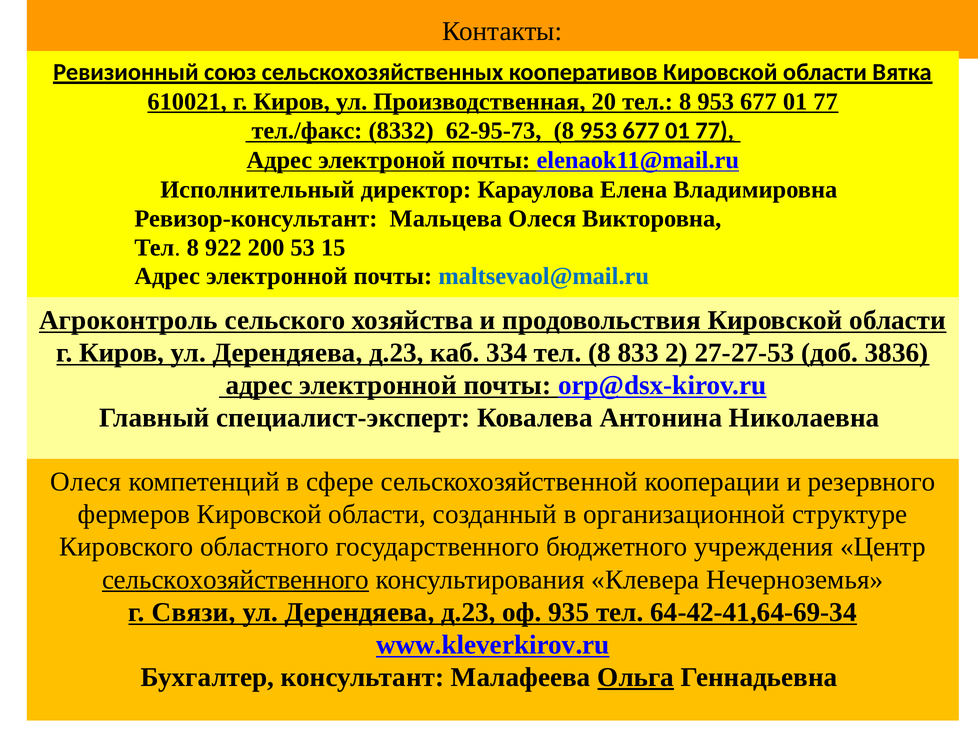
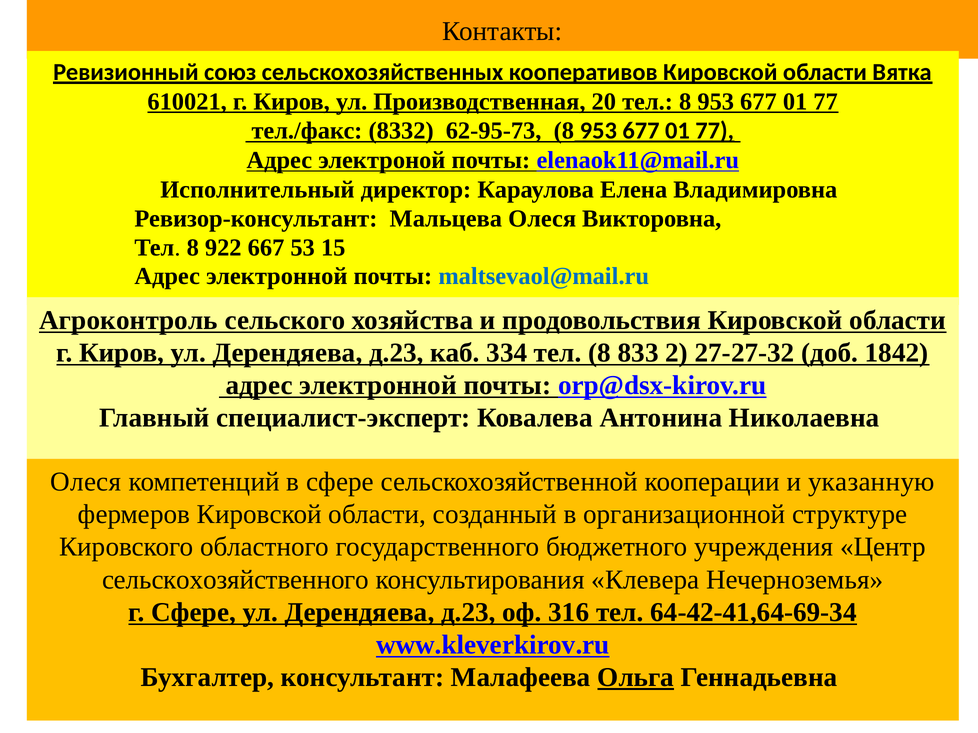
200: 200 -> 667 (266, 248)
27-27-53: 27-27-53 -> 27-27-32 (745, 353)
3836: 3836 -> 1842 (897, 353)
резервного: резервного -> указанную (871, 482)
сельскохозяйственного underline: present -> none (236, 580)
г Связи: Связи -> Сфере (194, 613)
935: 935 -> 316 (569, 613)
